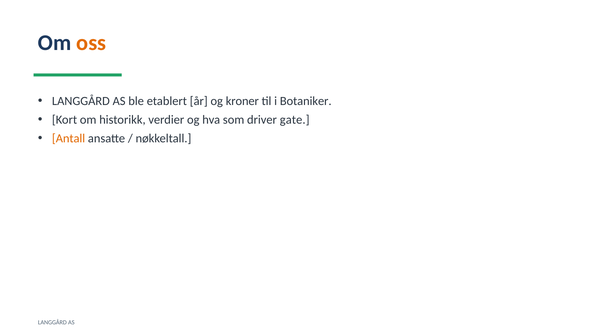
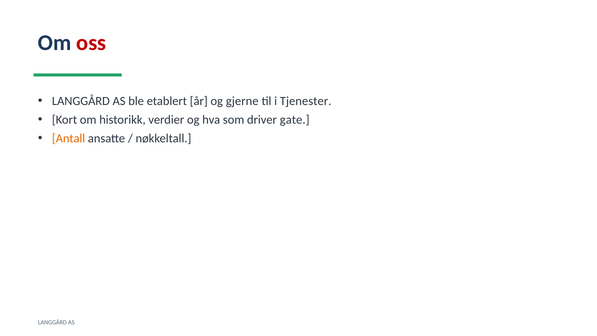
oss colour: orange -> red (91, 43)
kroner: kroner -> gjerne (242, 101)
Botaniker: Botaniker -> Tjenester (306, 101)
